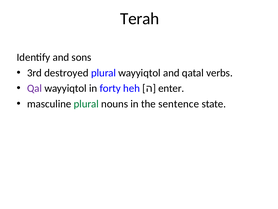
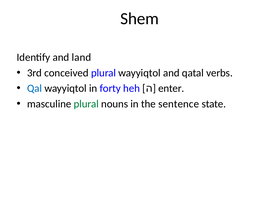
Terah: Terah -> Shem (140, 19)
sons: sons -> land (81, 57)
destroyed: destroyed -> conceived (66, 73)
Qal colour: purple -> blue (35, 88)
